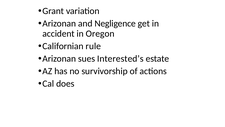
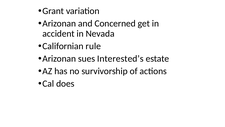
Negligence: Negligence -> Concerned (115, 23)
Oregon: Oregon -> Nevada (100, 34)
